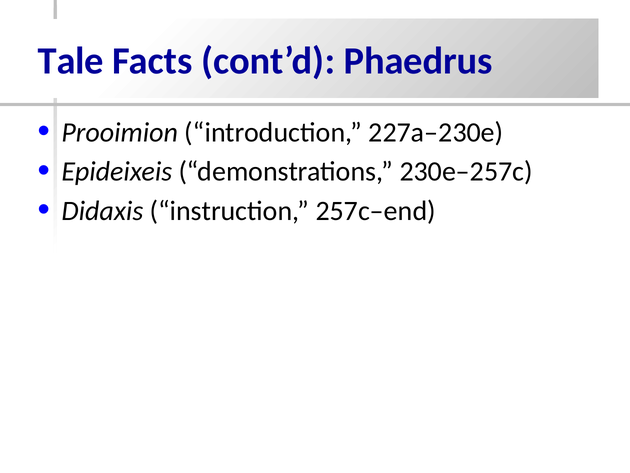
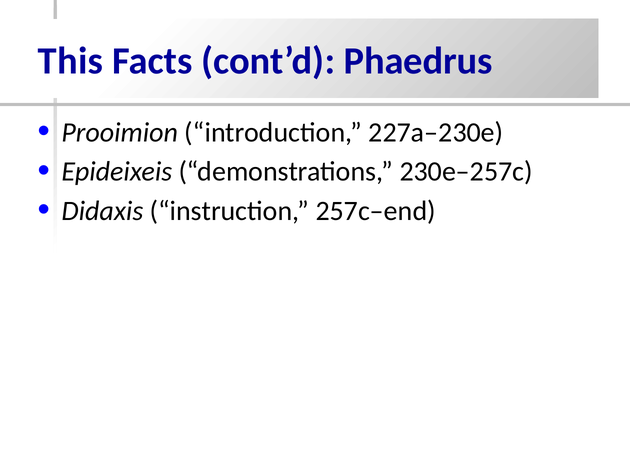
Tale: Tale -> This (70, 61)
